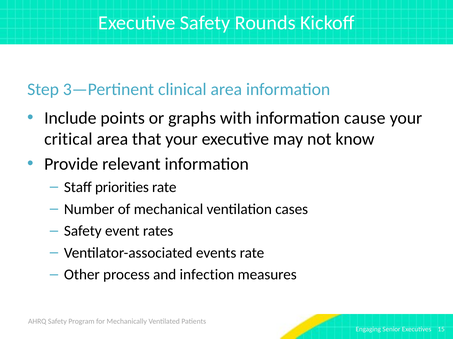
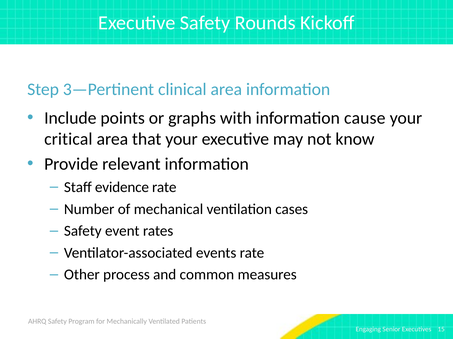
priorities: priorities -> evidence (122, 188)
infection: infection -> common (207, 275)
